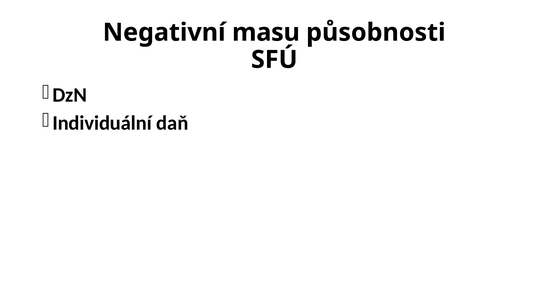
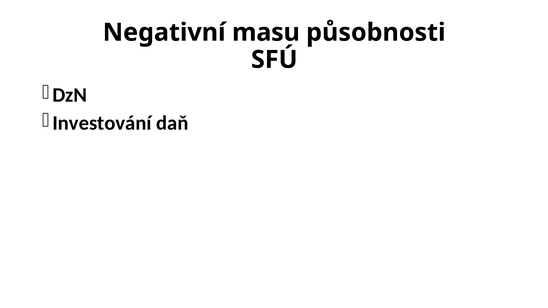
Individuální: Individuální -> Investování (102, 123)
